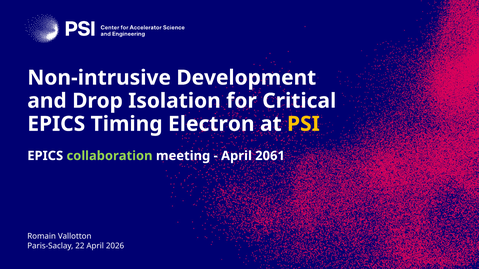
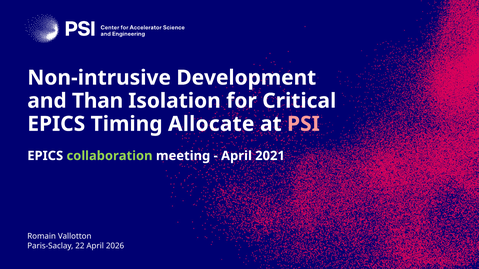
Drop: Drop -> Than (98, 101)
Electron: Electron -> Allocate (211, 124)
PSI colour: yellow -> pink (303, 124)
2061: 2061 -> 2021 (270, 156)
